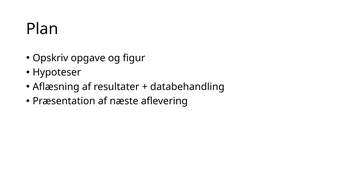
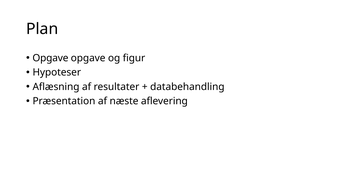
Opskriv: Opskriv -> Opgave (50, 58)
